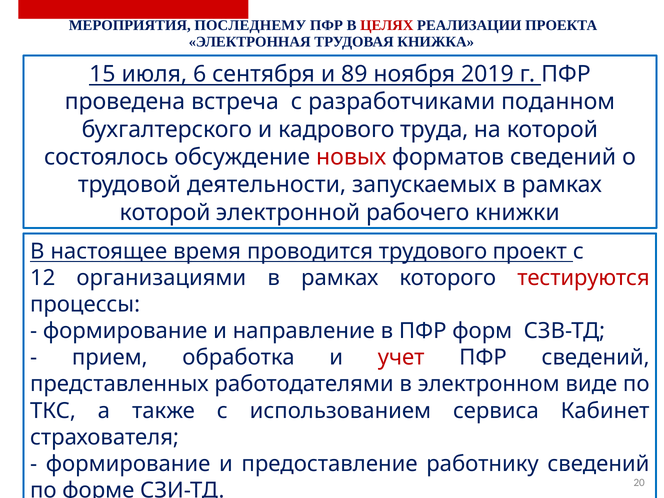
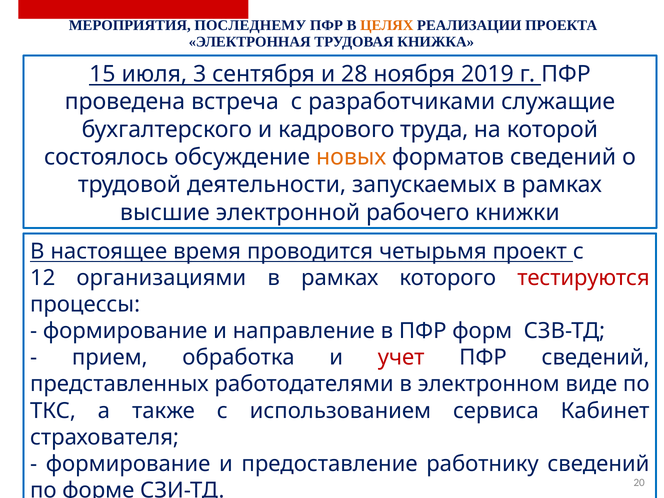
ЦЕЛЯХ colour: red -> orange (387, 25)
6: 6 -> 3 (200, 74)
89: 89 -> 28 (354, 74)
поданном: поданном -> служащие (558, 102)
новых colour: red -> orange (351, 157)
которой: которой -> высшие (165, 213)
трудового: трудового -> четырьмя (433, 251)
